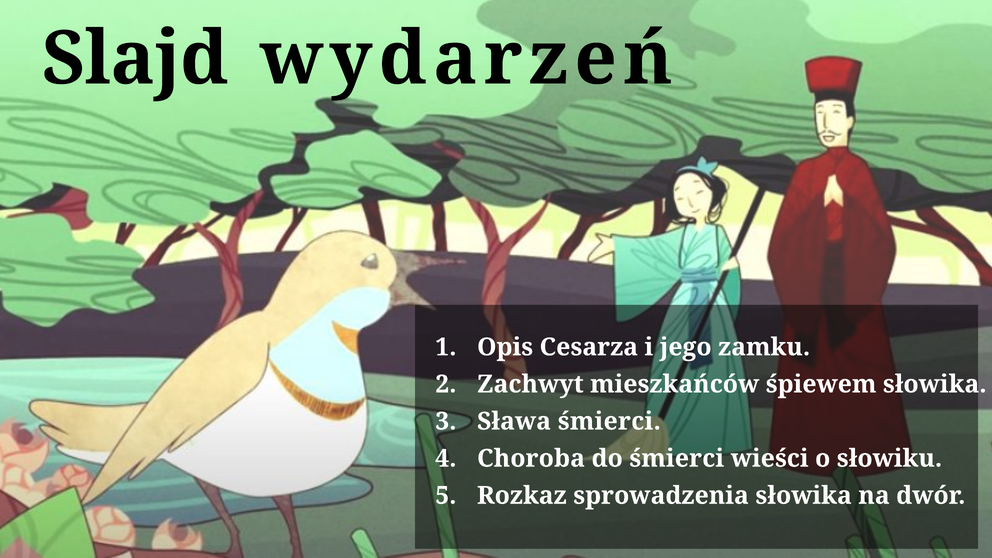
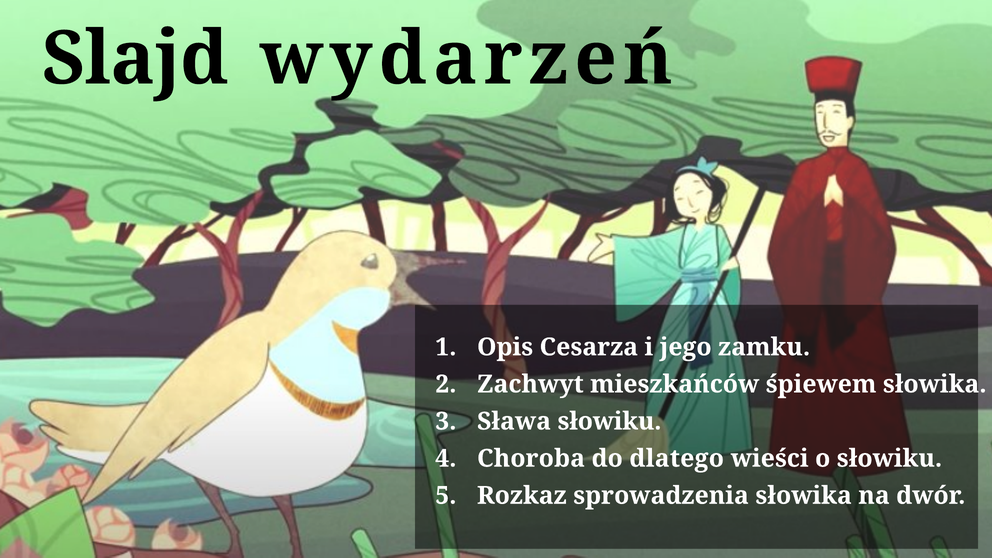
Sława śmierci: śmierci -> słowiku (609, 421)
do śmierci: śmierci -> dlatego (677, 458)
